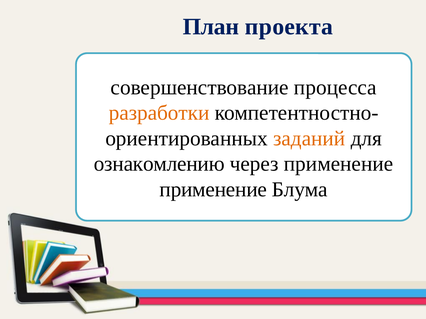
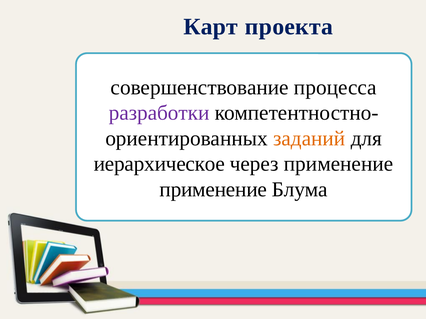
План: План -> Карт (211, 27)
разработки colour: orange -> purple (159, 113)
ознакомлению: ознакомлению -> иерархическое (159, 164)
